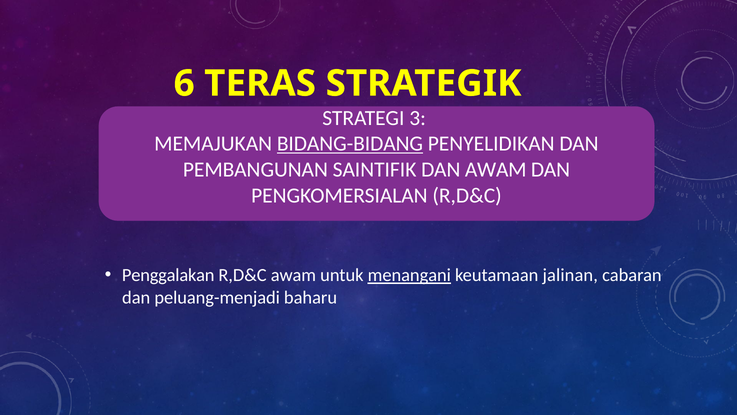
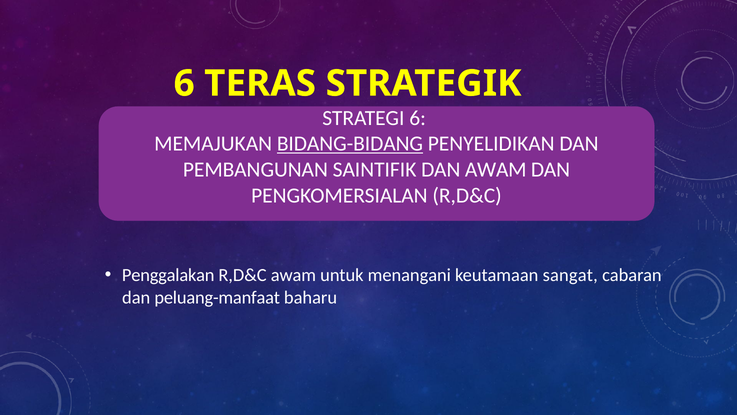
STRATEGI 3: 3 -> 6 (418, 118)
menangani underline: present -> none (409, 275)
jalinan: jalinan -> sangat (570, 275)
peluang-menjadi: peluang-menjadi -> peluang-manfaat (217, 297)
